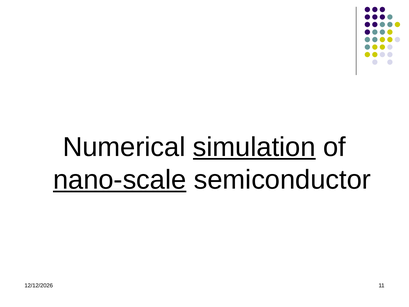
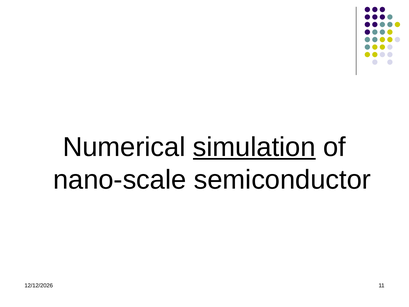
nano-scale underline: present -> none (120, 180)
